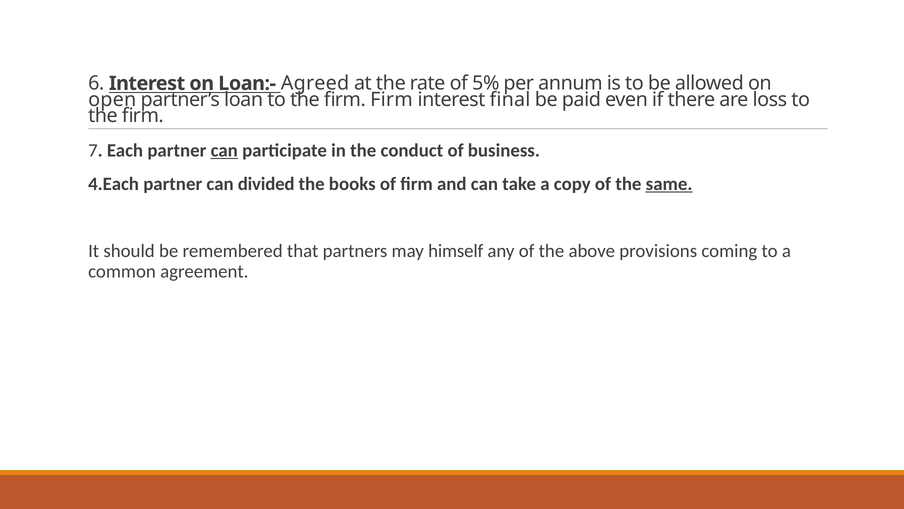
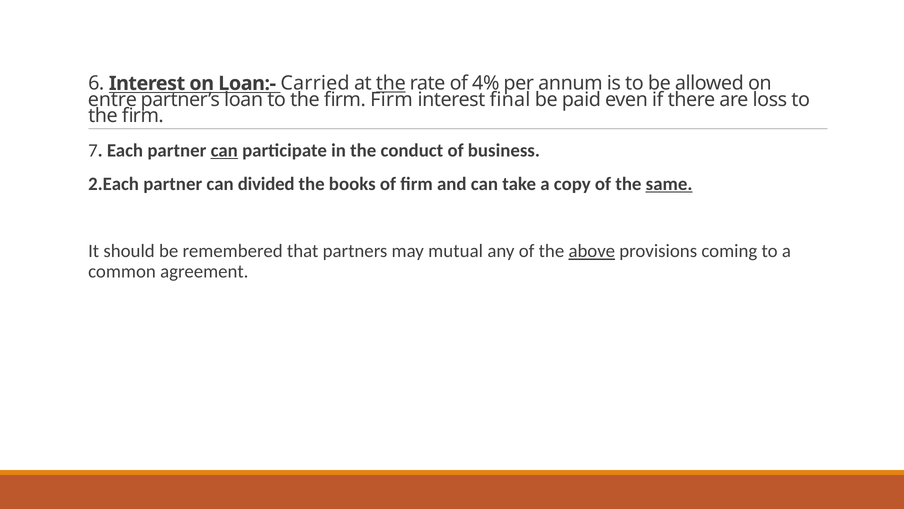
Agreed: Agreed -> Carried (315, 83)
the underline: none -> present (391, 83)
5%: 5% -> 4% (486, 83)
open: open -> entre (112, 99)
4.Each: 4.Each -> 2.Each (114, 184)
himself: himself -> mutual (456, 251)
above underline: none -> present (592, 251)
